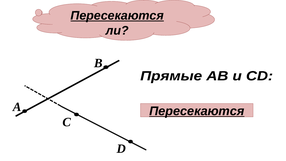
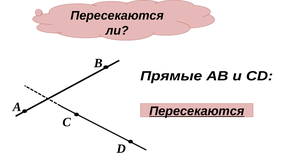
Пересекаются underline: present -> none (117, 16)
